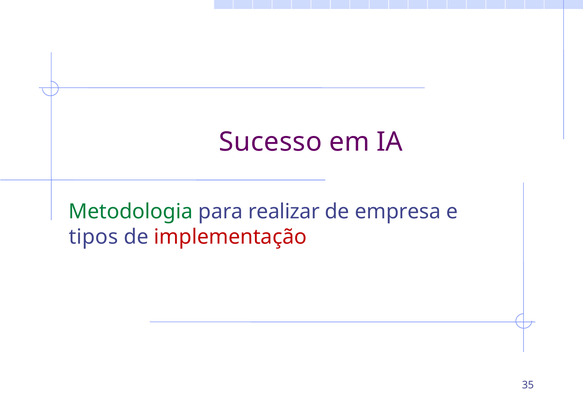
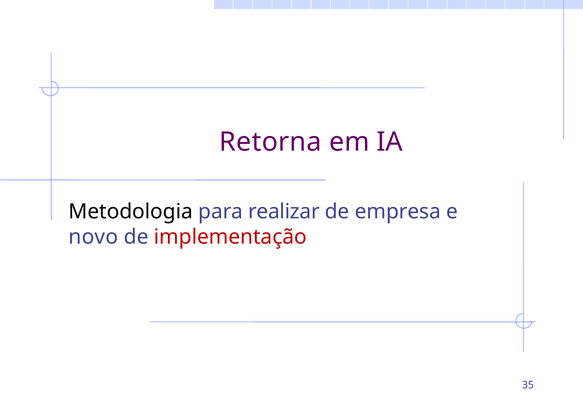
Sucesso: Sucesso -> Retorna (270, 142)
Metodologia colour: green -> black (131, 212)
tipos: tipos -> novo (93, 237)
